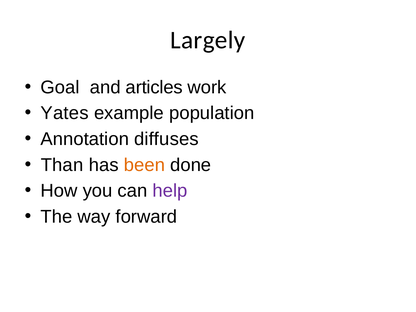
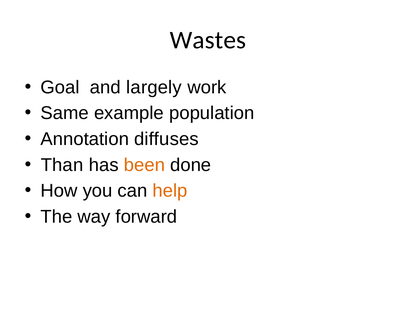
Largely: Largely -> Wastes (208, 40)
articles: articles -> largely (154, 87)
Yates: Yates -> Same (65, 113)
help colour: purple -> orange (170, 191)
